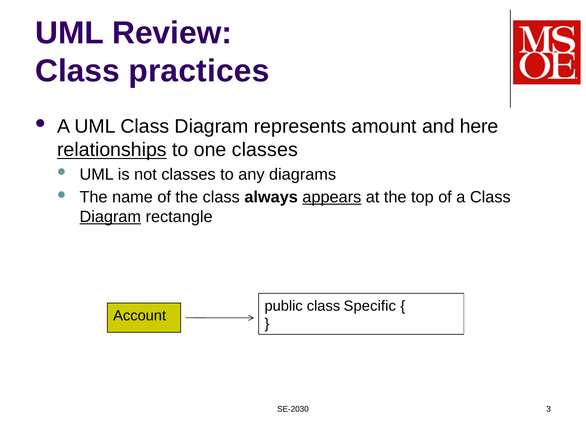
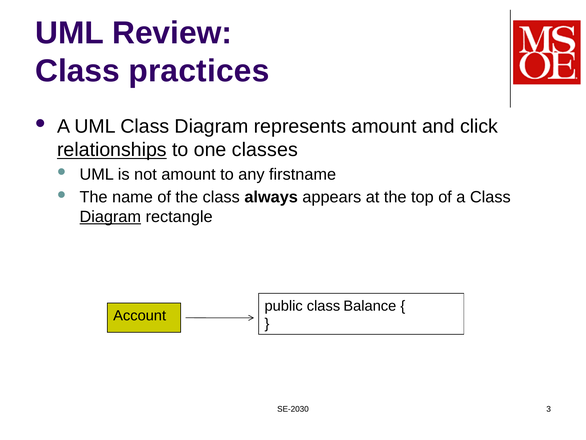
here: here -> click (479, 126)
not classes: classes -> amount (188, 174)
diagrams: diagrams -> firstname (303, 174)
appears underline: present -> none (332, 197)
Specific: Specific -> Balance (370, 306)
